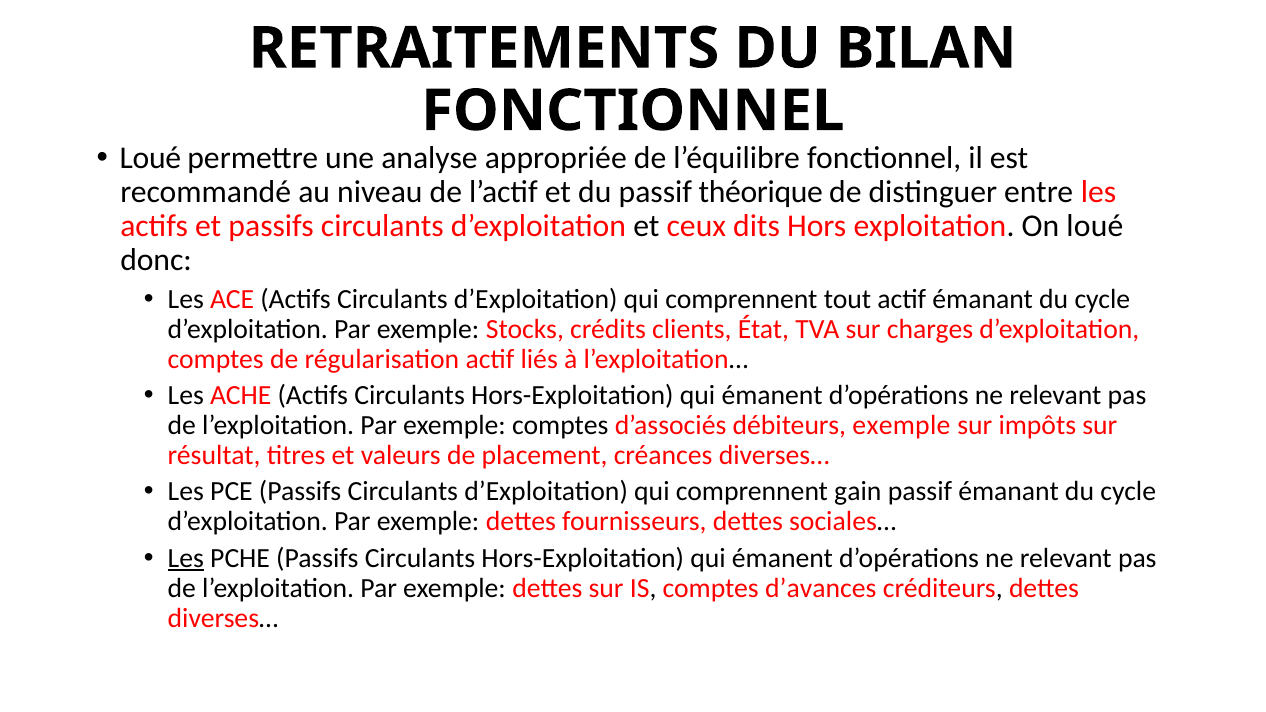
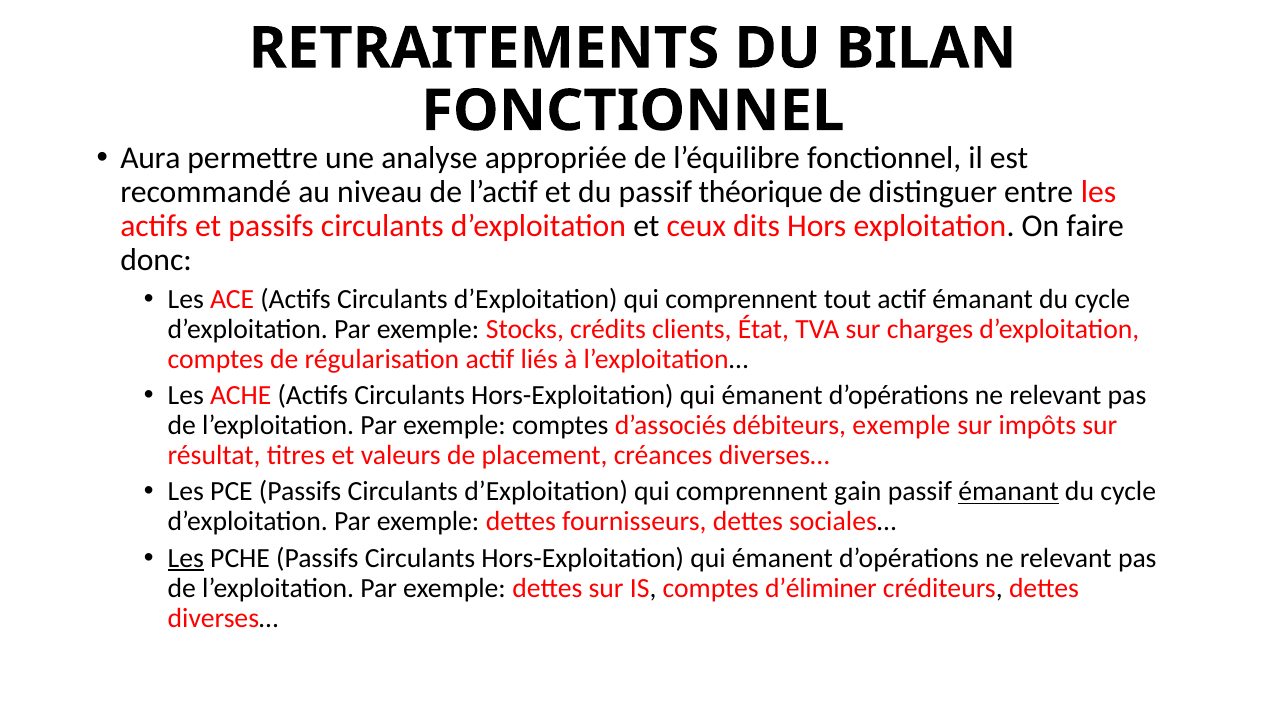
Loué: Loué -> Aura (150, 158)
On loué: loué -> faire (1095, 226)
émanant underline: none -> present (1009, 492)
d’avances: d’avances -> d’éliminer (821, 588)
